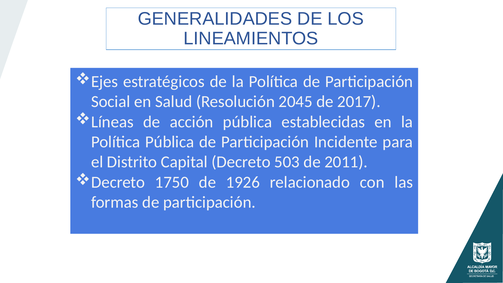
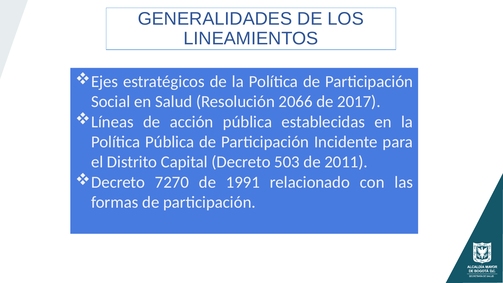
2045: 2045 -> 2066 (296, 102)
1750: 1750 -> 7270 (172, 182)
1926: 1926 -> 1991 (243, 182)
